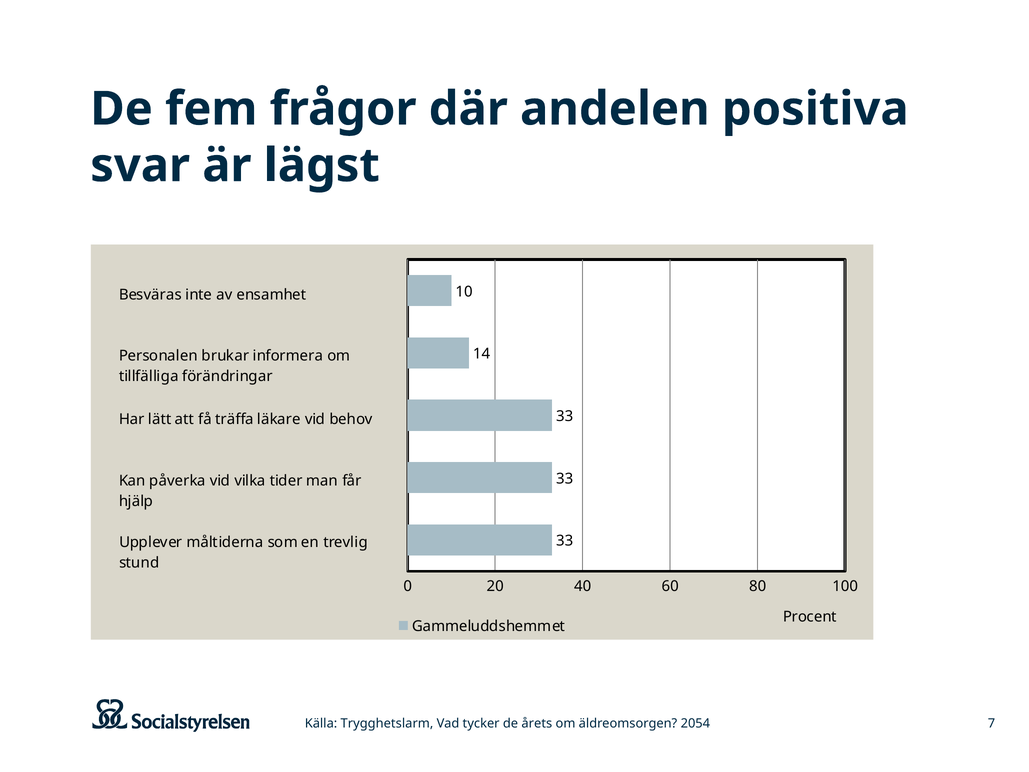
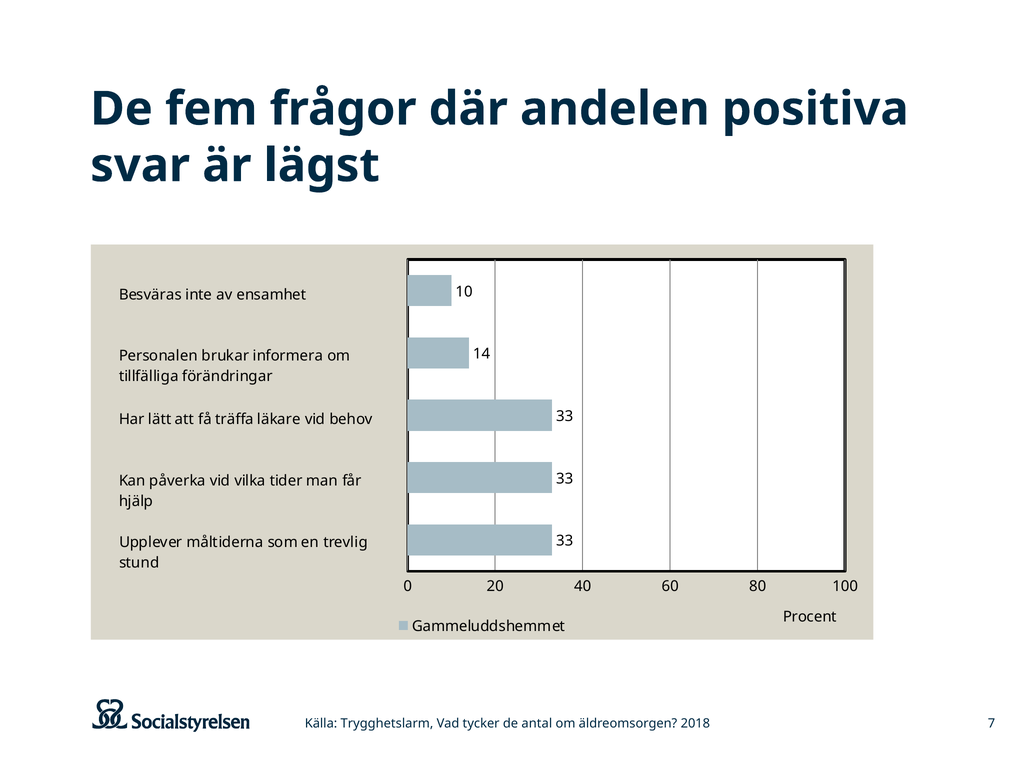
årets: årets -> antal (537, 723)
2054: 2054 -> 2018 (695, 723)
